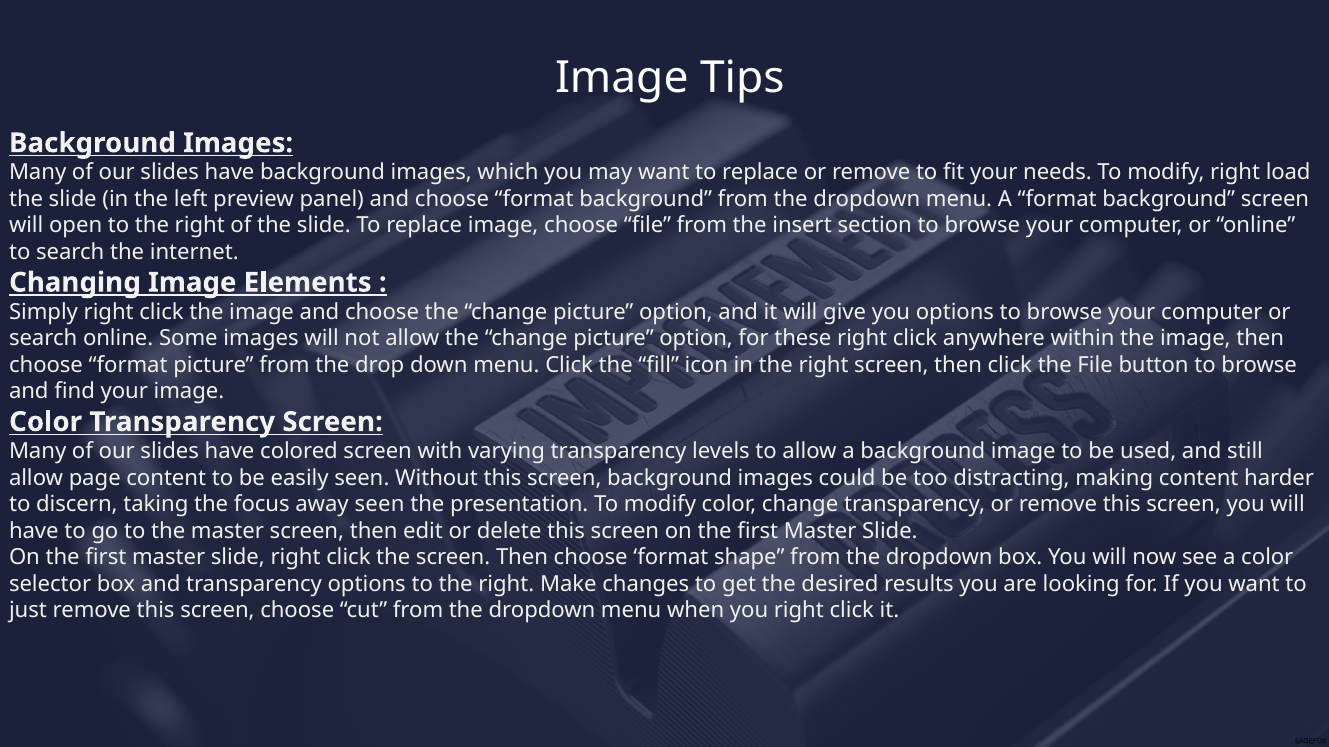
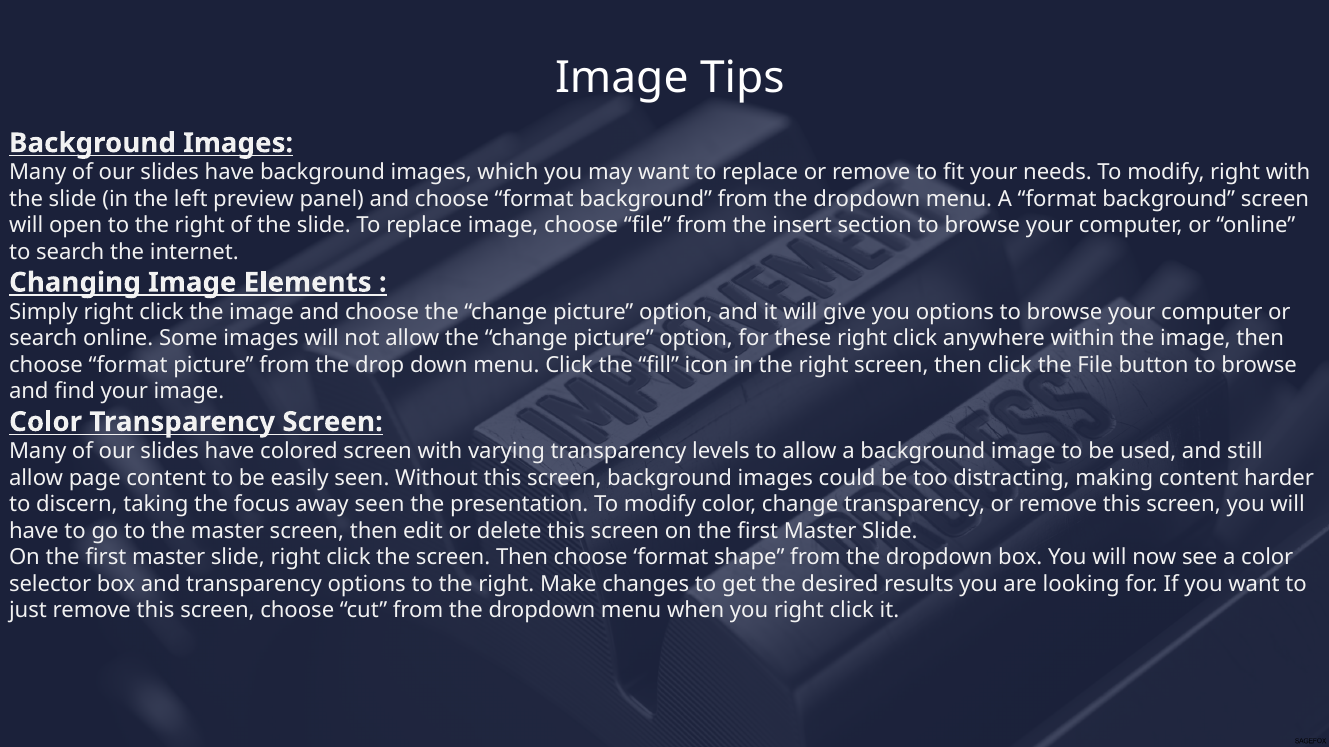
right load: load -> with (1288, 173)
